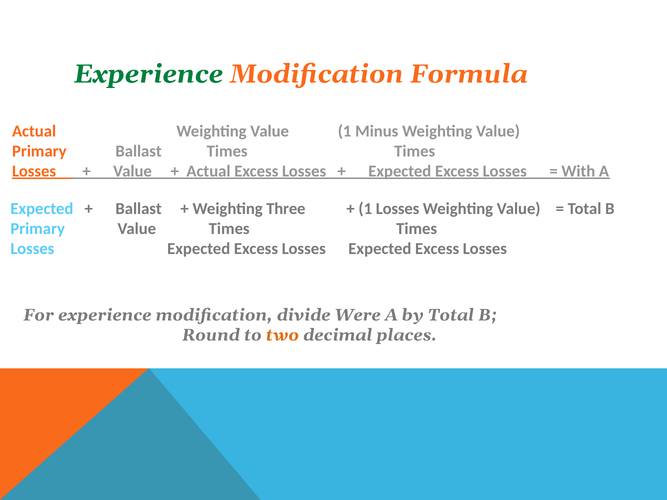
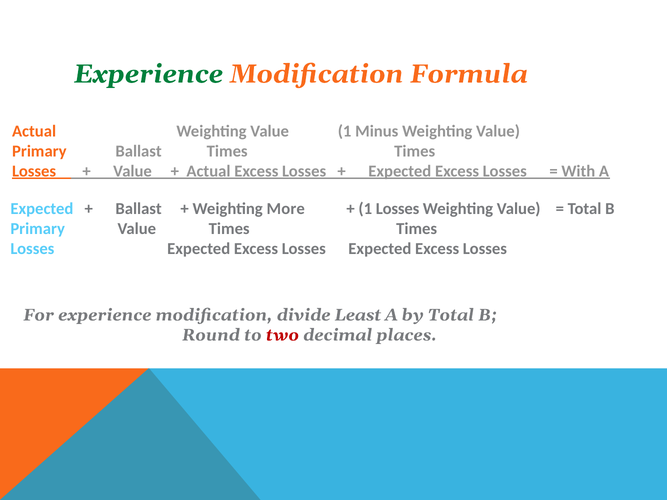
Three: Three -> More (286, 209)
Were: Were -> Least (358, 315)
two colour: orange -> red (282, 335)
